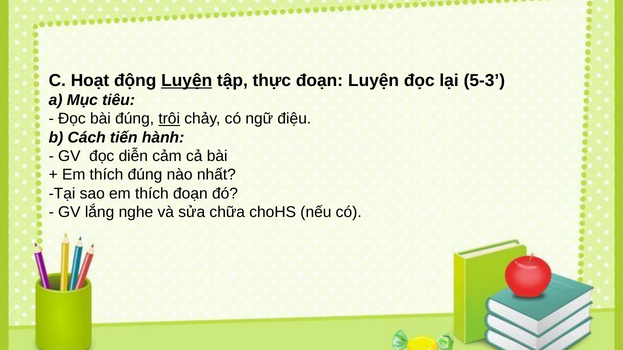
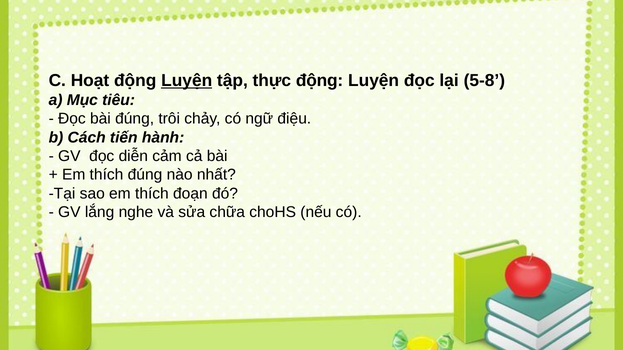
thực đoạn: đoạn -> động (320, 81)
5-3: 5-3 -> 5-8 (484, 81)
trôi underline: present -> none (169, 119)
